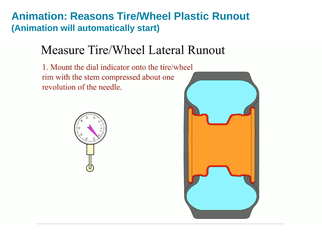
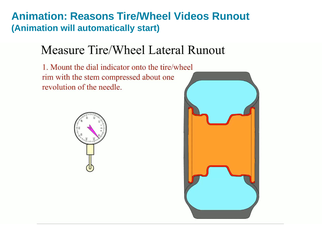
Plastic: Plastic -> Videos (191, 16)
